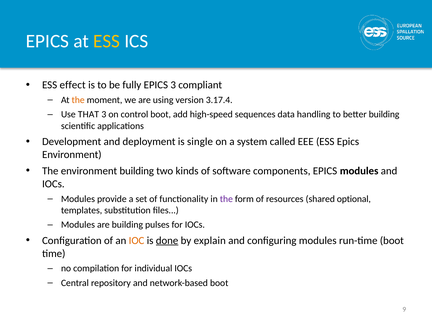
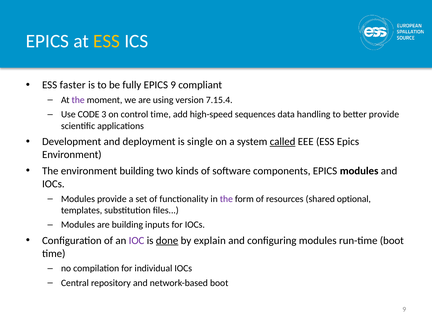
effect: effect -> faster (73, 85)
EPICS 3: 3 -> 9 (173, 85)
the colour: orange -> purple (78, 100)
3.17.4: 3.17.4 -> 7.15.4 (219, 100)
THAT: THAT -> CODE (89, 114)
control boot: boot -> time (161, 114)
better building: building -> provide (384, 114)
called underline: none -> present (283, 142)
pulses: pulses -> inputs (157, 225)
IOC colour: orange -> purple (137, 240)
